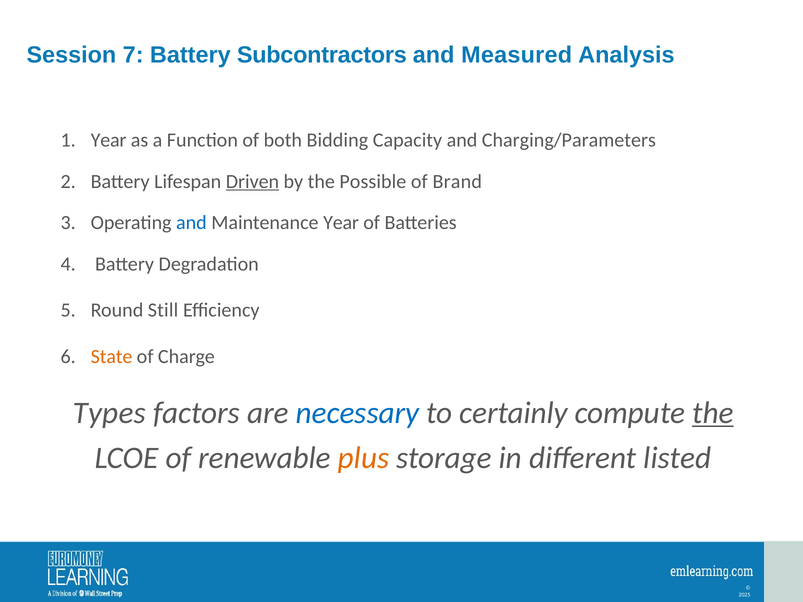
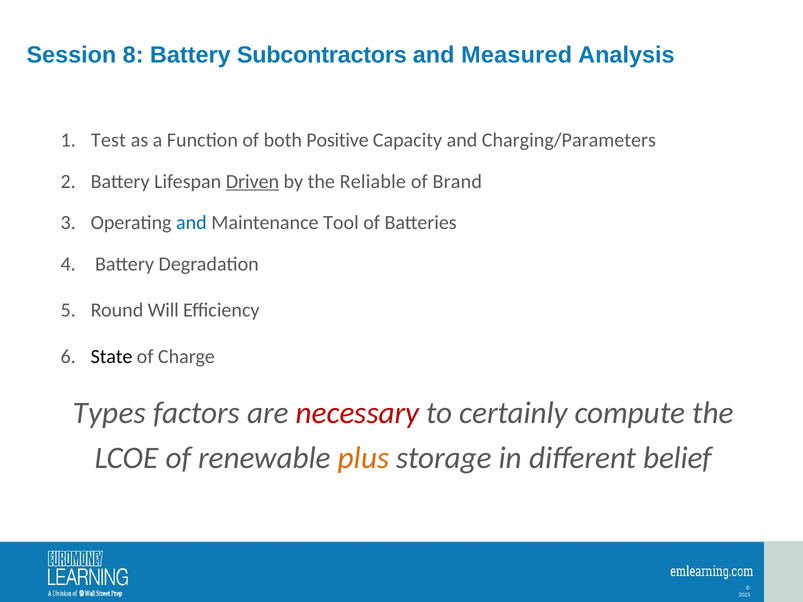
7: 7 -> 8 (133, 55)
Year: Year -> Test (108, 140)
Bidding: Bidding -> Positive (338, 140)
Possible: Possible -> Reliable (373, 182)
Maintenance Year: Year -> Tool (341, 223)
Still: Still -> Will (163, 310)
State colour: orange -> black (112, 357)
necessary colour: blue -> red (357, 413)
the underline: present -> none (713, 413)
listed: listed -> belief (678, 458)
